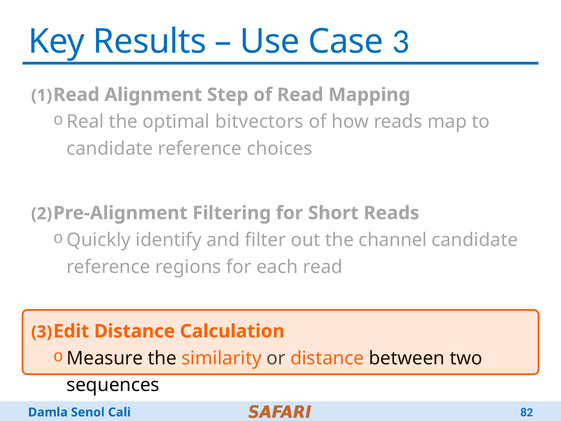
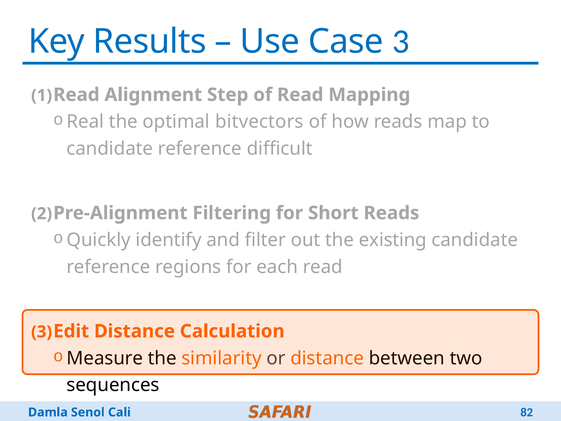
choices: choices -> difficult (280, 149)
channel: channel -> existing (393, 240)
